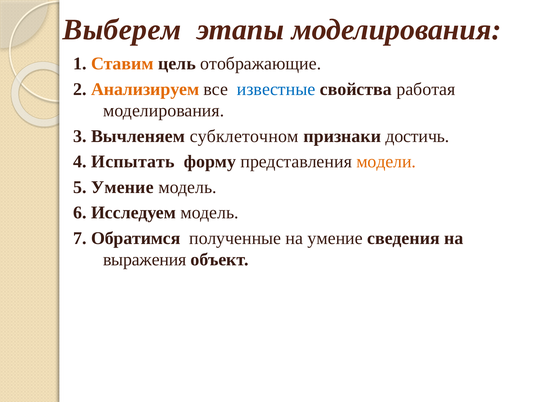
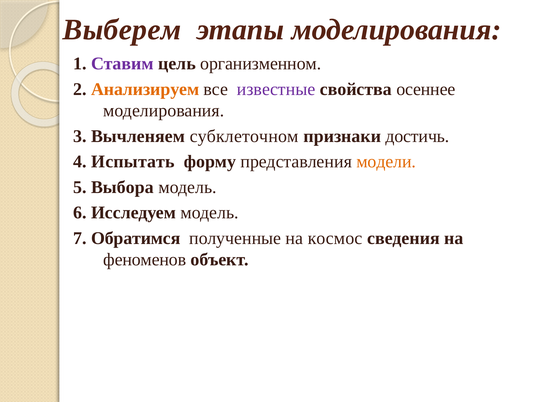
Ставим colour: orange -> purple (122, 64)
отображающие: отображающие -> организменном (261, 64)
известные colour: blue -> purple (276, 89)
работая: работая -> осеннее (426, 89)
5 Умение: Умение -> Выбора (122, 187)
на умение: умение -> космос (335, 238)
выражения: выражения -> феноменов (145, 260)
